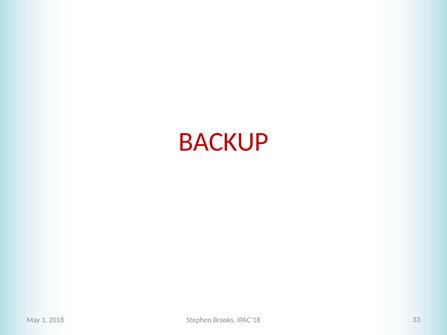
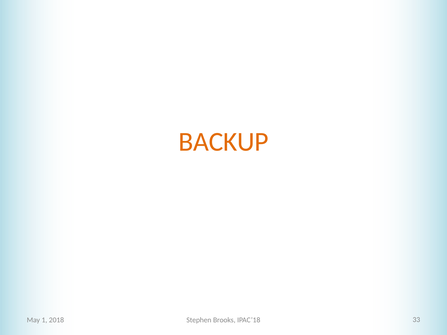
BACKUP colour: red -> orange (224, 142)
